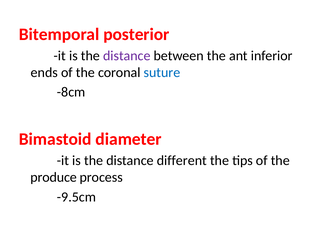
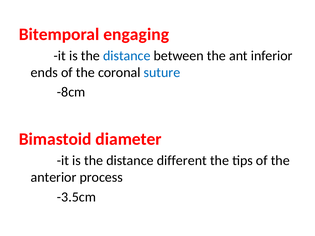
posterior: posterior -> engaging (136, 34)
distance colour: purple -> blue (127, 56)
produce: produce -> anterior (54, 178)
-9.5cm: -9.5cm -> -3.5cm (76, 197)
